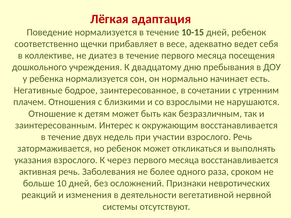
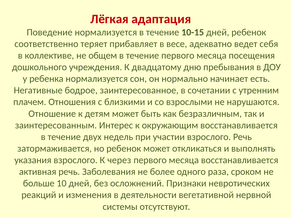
щечки: щечки -> теряет (94, 44)
диатез: диатез -> общем (103, 56)
